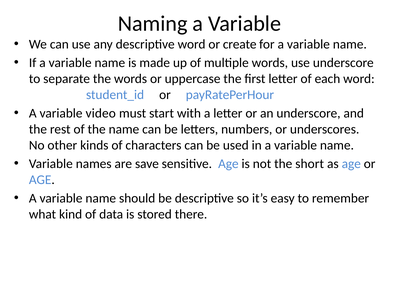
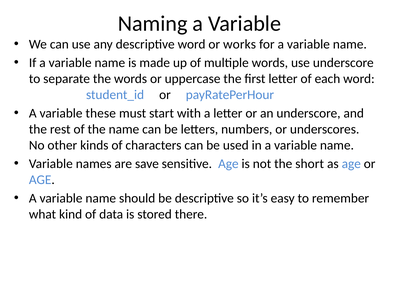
create: create -> works (240, 44)
video: video -> these (101, 113)
